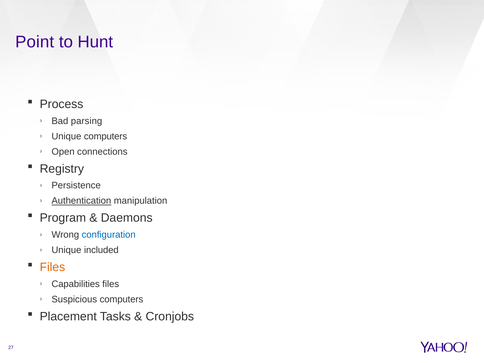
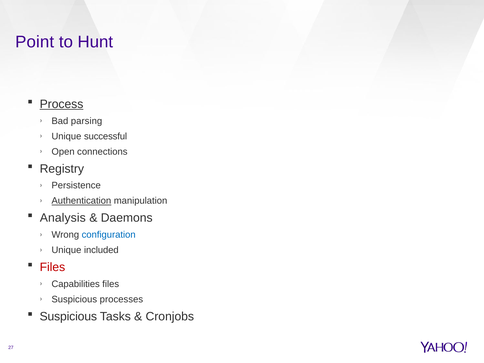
Process underline: none -> present (62, 104)
Unique computers: computers -> successful (106, 136)
Program: Program -> Analysis (63, 218)
Files colour: orange -> red (52, 267)
Suspicious computers: computers -> processes (121, 299)
Placement: Placement -> Suspicious (68, 316)
